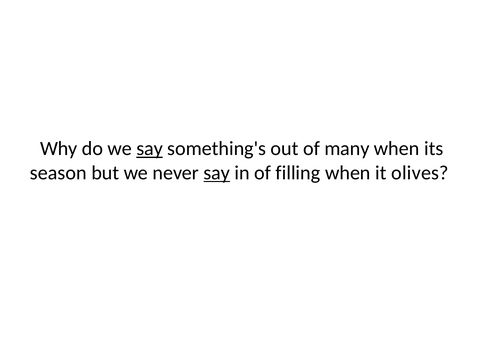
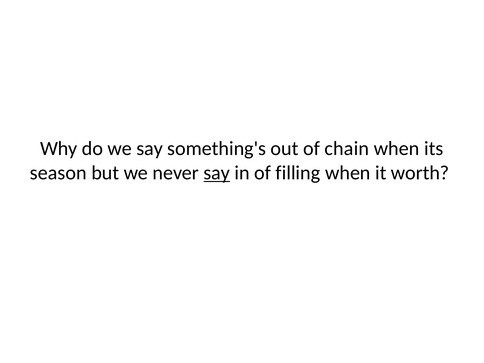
say underline: present -> none (150, 149)
many: many -> chain (347, 149)
olives: olives -> worth (420, 173)
